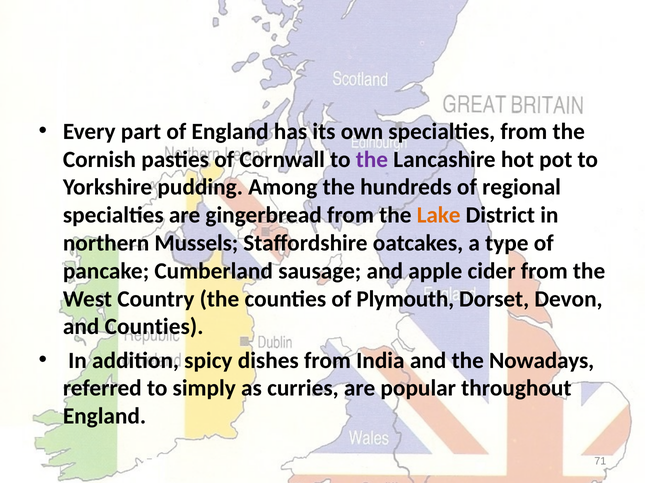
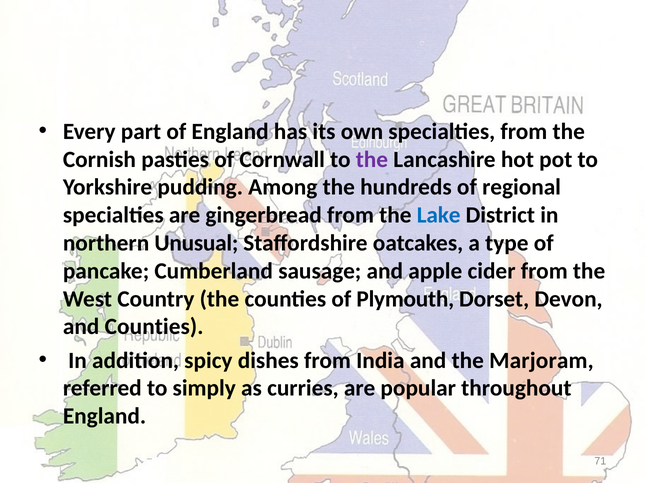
Lake colour: orange -> blue (439, 216)
Mussels: Mussels -> Unusual (196, 243)
Nowadays: Nowadays -> Marjoram (541, 361)
